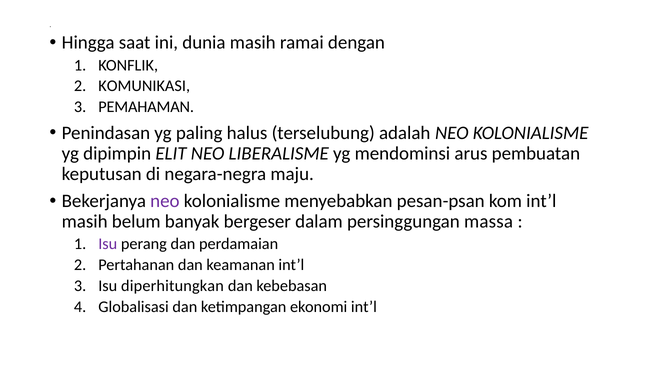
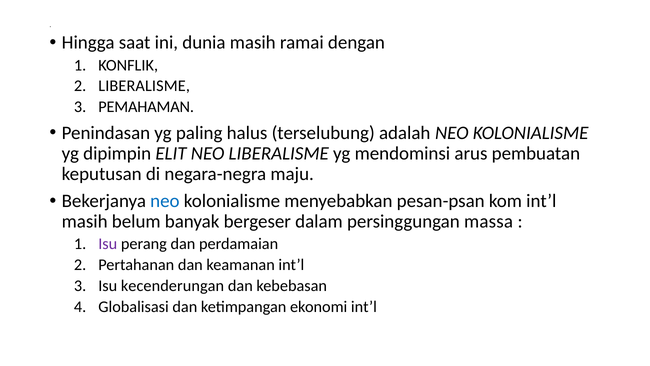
KOMUNIKASI: KOMUNIKASI -> LIBERALISME (144, 86)
neo colour: purple -> blue (165, 201)
diperhitungkan: diperhitungkan -> kecenderungan (173, 286)
